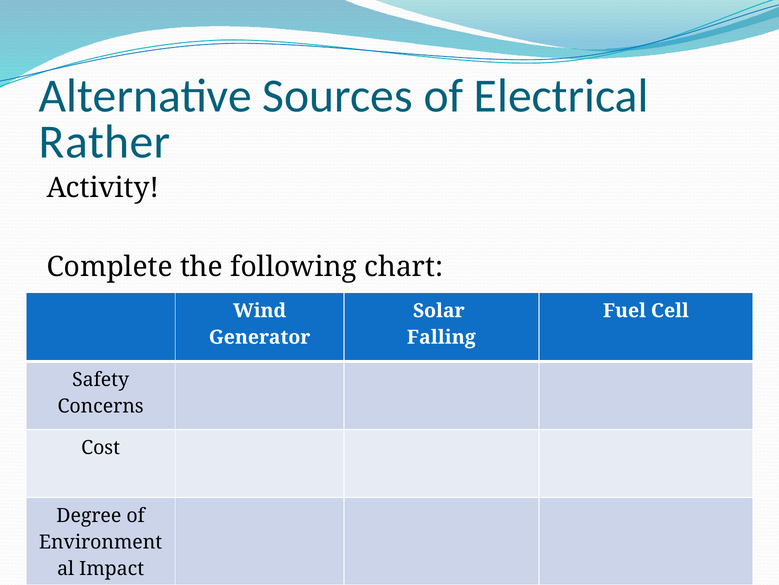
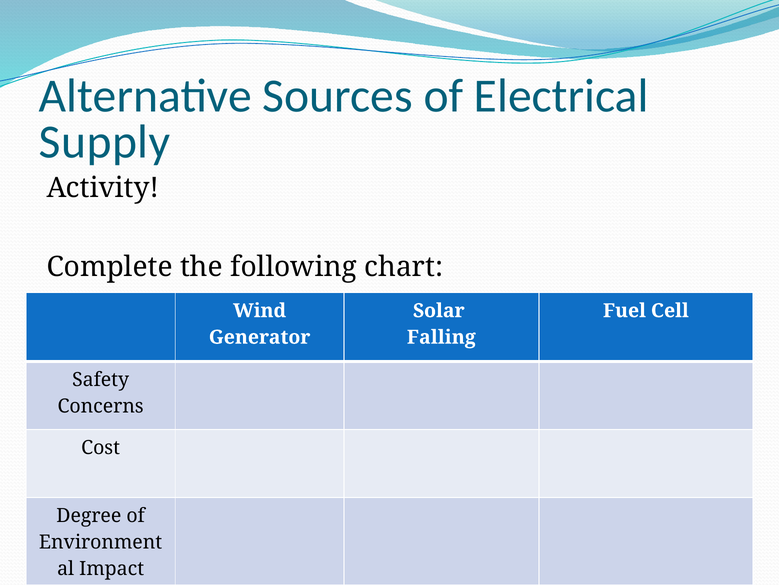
Rather: Rather -> Supply (105, 142)
